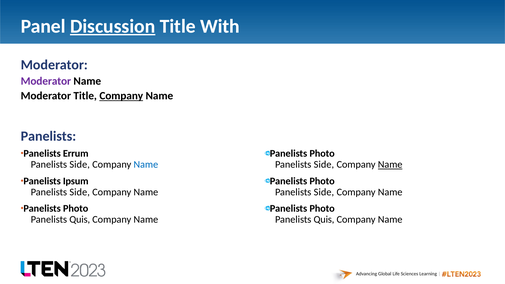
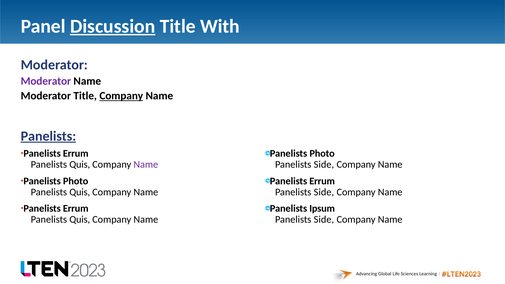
Panelists underline: none -> present (48, 136)
Side: Side -> Quis (80, 165)
Name colour: blue -> purple (146, 165)
Name underline: present -> none (390, 165)
Ipsum: Ipsum -> Photo (76, 181)
Photo: Photo -> Errum (322, 181)
Side: Side -> Quis (80, 192)
Photo: Photo -> Errum (76, 209)
Photo: Photo -> Ipsum (322, 208)
Quis: Quis -> Side (324, 219)
